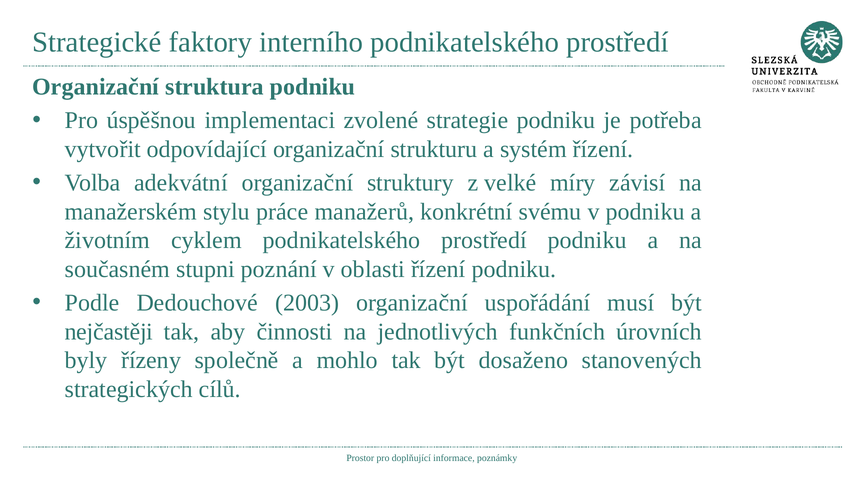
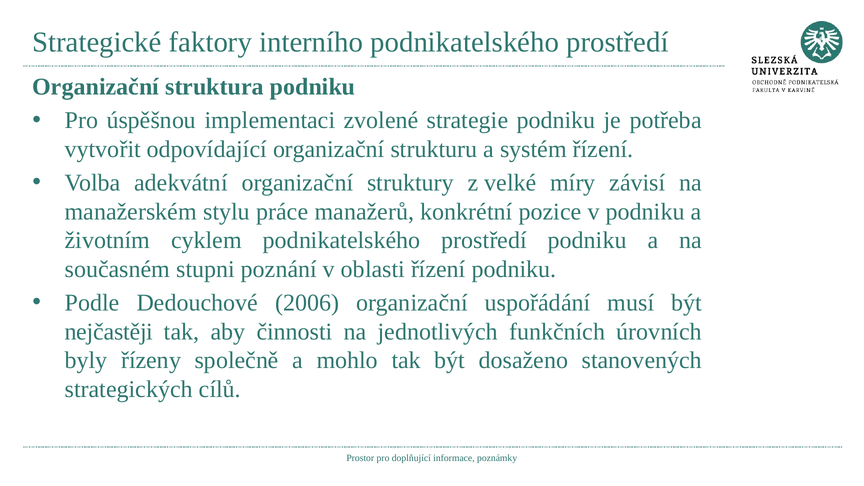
svému: svému -> pozice (550, 212)
2003: 2003 -> 2006 (307, 303)
